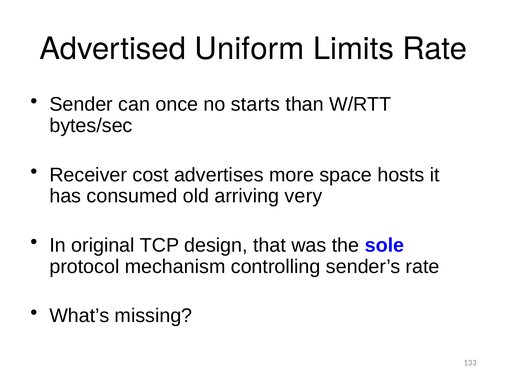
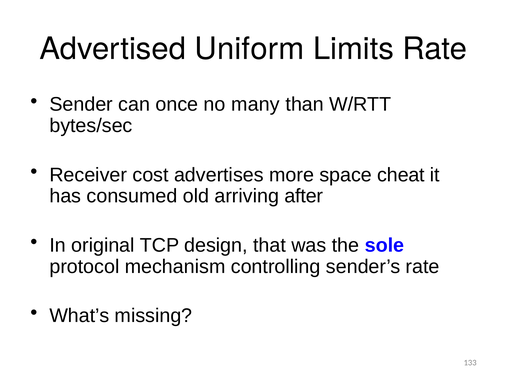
starts: starts -> many (255, 104)
hosts: hosts -> cheat (401, 175)
very: very -> after (304, 196)
